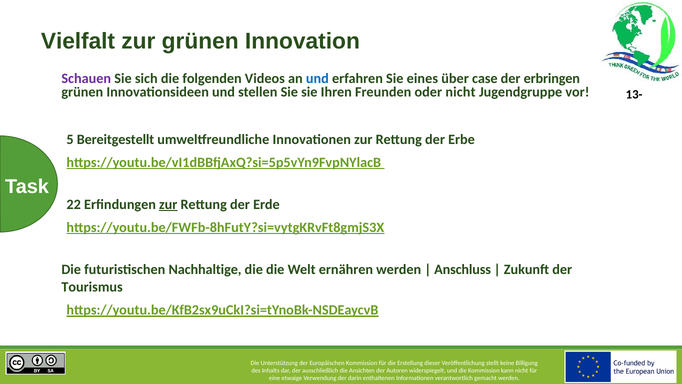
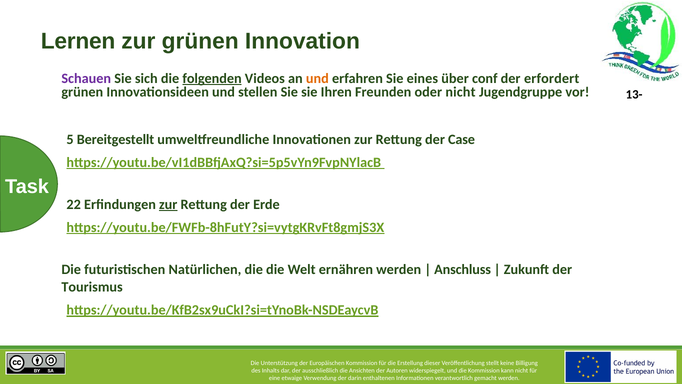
Vielfalt: Vielfalt -> Lernen (78, 41)
folgenden underline: none -> present (212, 78)
und colour: blue -> orange (317, 78)
case: case -> conf (485, 78)
erbringen: erbringen -> erfordert (552, 78)
Erbe: Erbe -> Case (462, 139)
Nachhaltige: Nachhaltige -> Natürlichen (205, 269)
